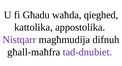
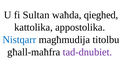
Għadu: Għadu -> Sultan (36, 15)
Nistqarr colour: purple -> blue (19, 39)
difnuh: difnuh -> titolbu (106, 39)
